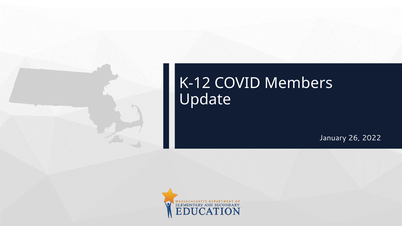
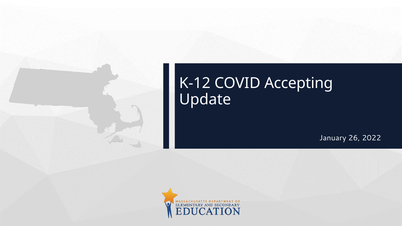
Members: Members -> Accepting (299, 83)
